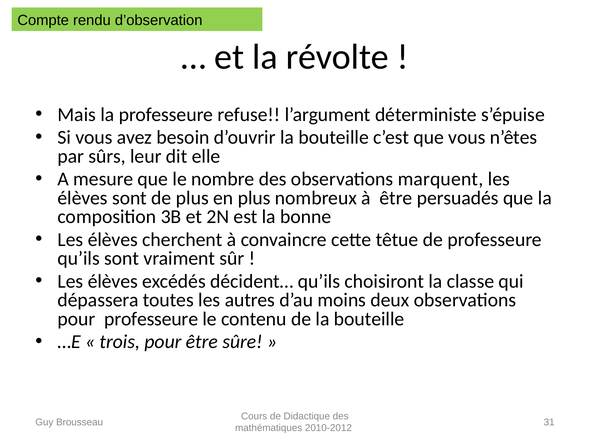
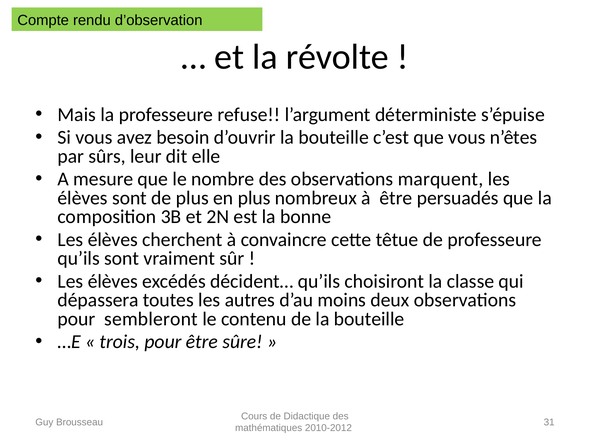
pour professeure: professeure -> sembleront (151, 319)
